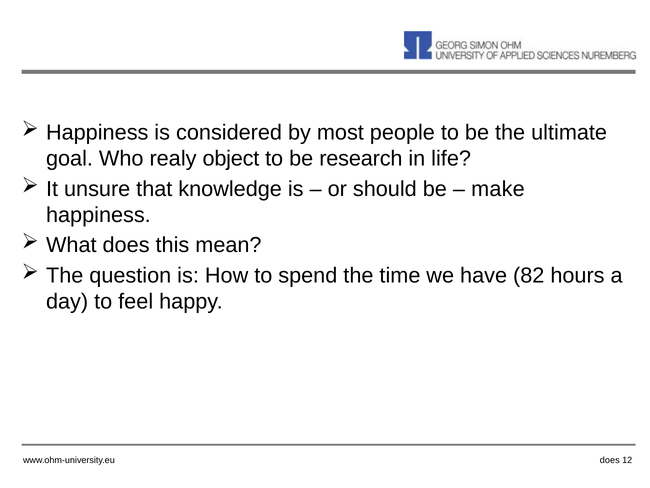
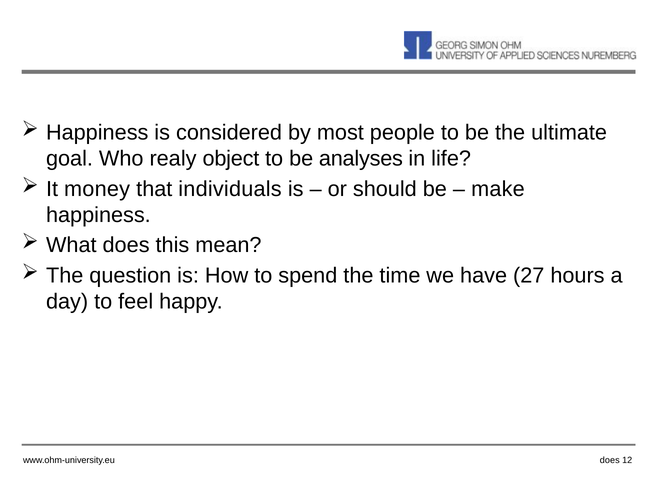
research: research -> analyses (361, 158)
unsure: unsure -> money (97, 189)
knowledge: knowledge -> individuals (230, 189)
82: 82 -> 27 (529, 275)
